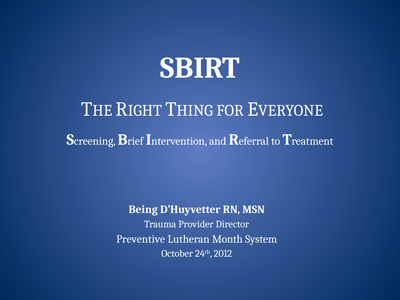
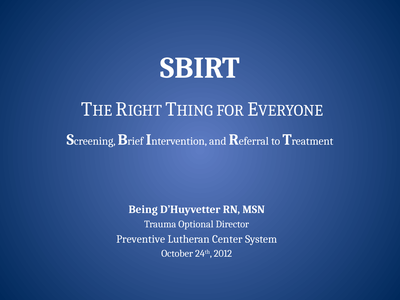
Provider: Provider -> Optional (196, 224)
Month: Month -> Center (227, 239)
